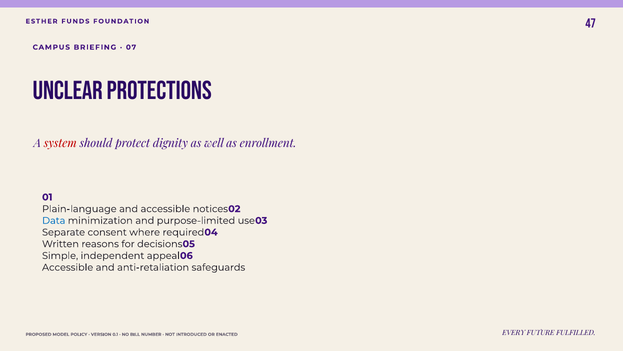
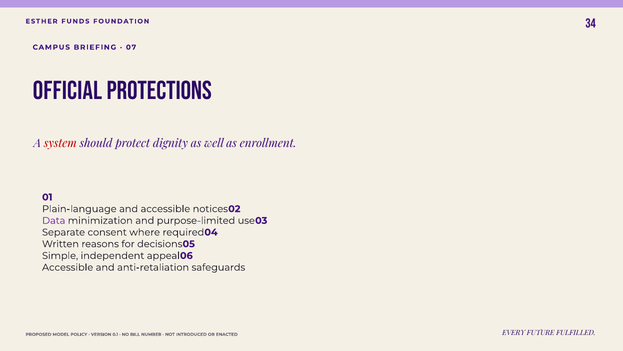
47: 47 -> 34 (591, 23)
UNCLEAR: UNCLEAR -> OFFICIAL (68, 91)
Data colour: blue -> purple (54, 220)
